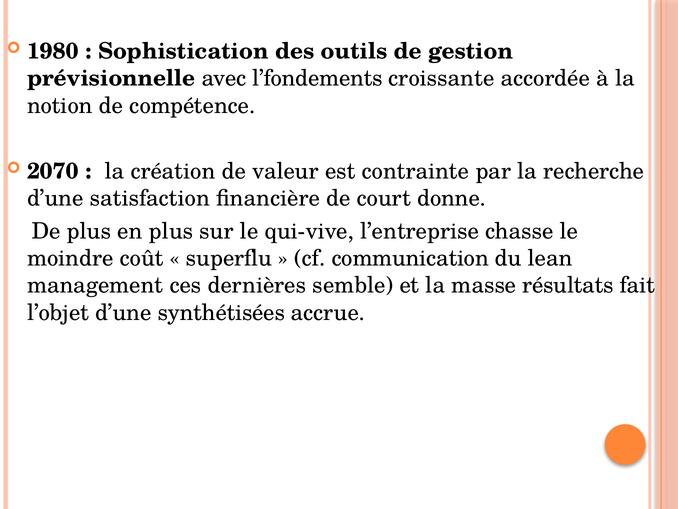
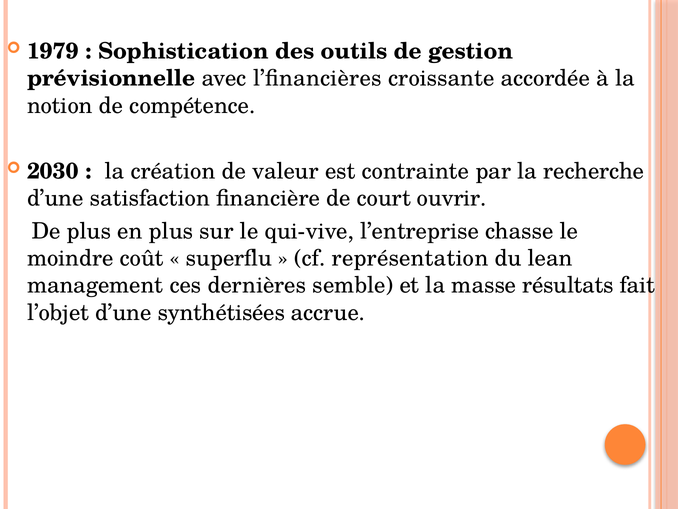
1980: 1980 -> 1979 (53, 51)
l’fondements: l’fondements -> l’ﬁnancières (317, 78)
2070: 2070 -> 2030 (53, 171)
donne: donne -> ouvrir (452, 198)
communication: communication -> représentation (410, 258)
